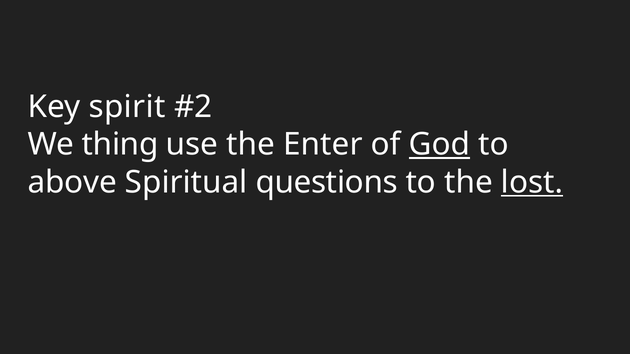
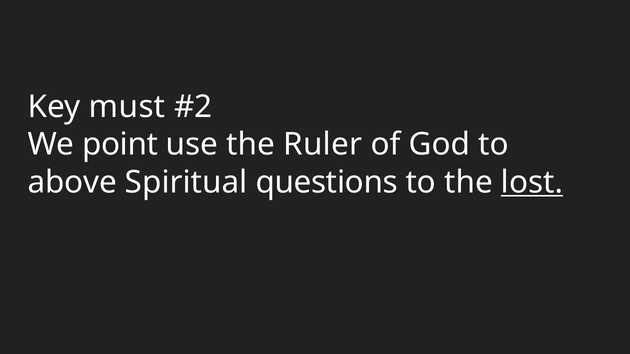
spirit: spirit -> must (127, 107)
thing: thing -> point (120, 145)
Enter: Enter -> Ruler (323, 145)
God underline: present -> none (439, 145)
